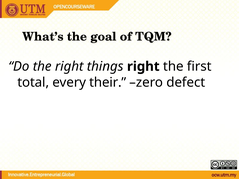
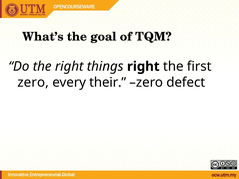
total: total -> zero (33, 82)
